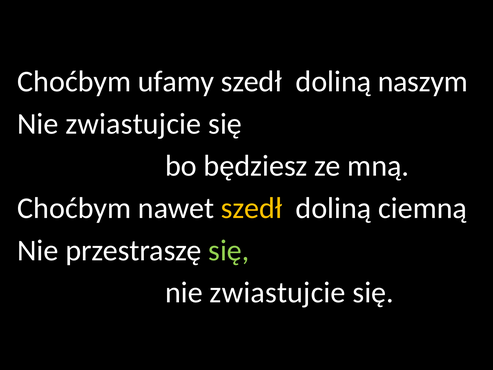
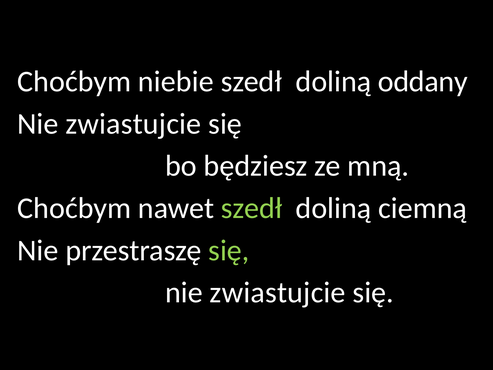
ufamy: ufamy -> niebie (176, 81)
naszym: naszym -> oddany (423, 81)
szedł colour: yellow -> light green (252, 208)
